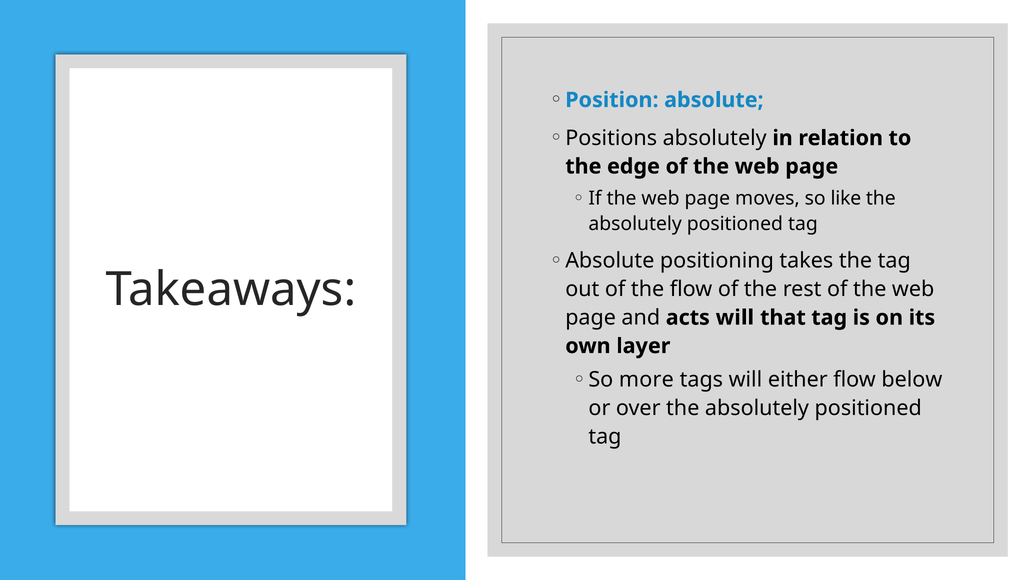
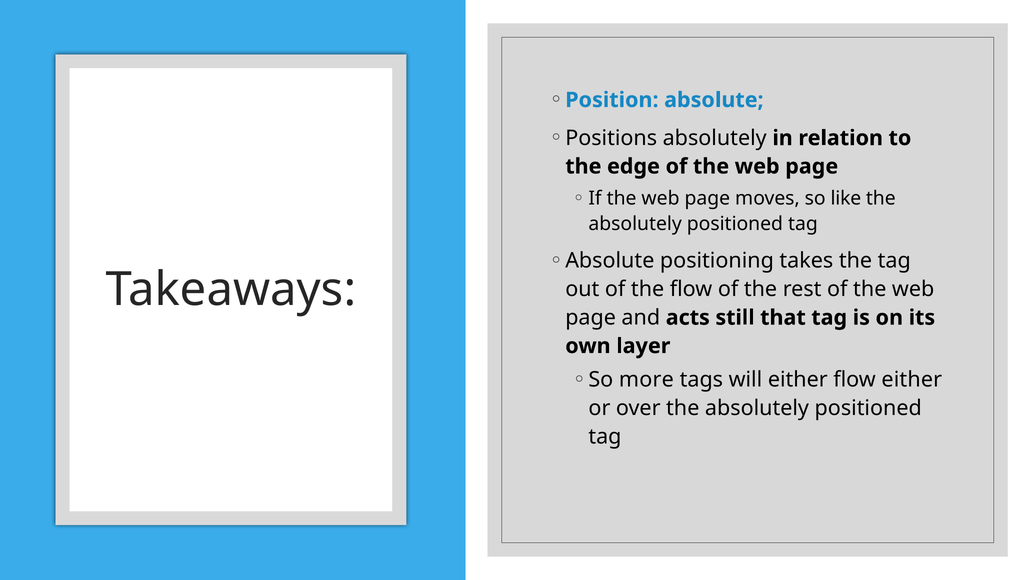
acts will: will -> still (735, 318)
flow below: below -> either (912, 380)
